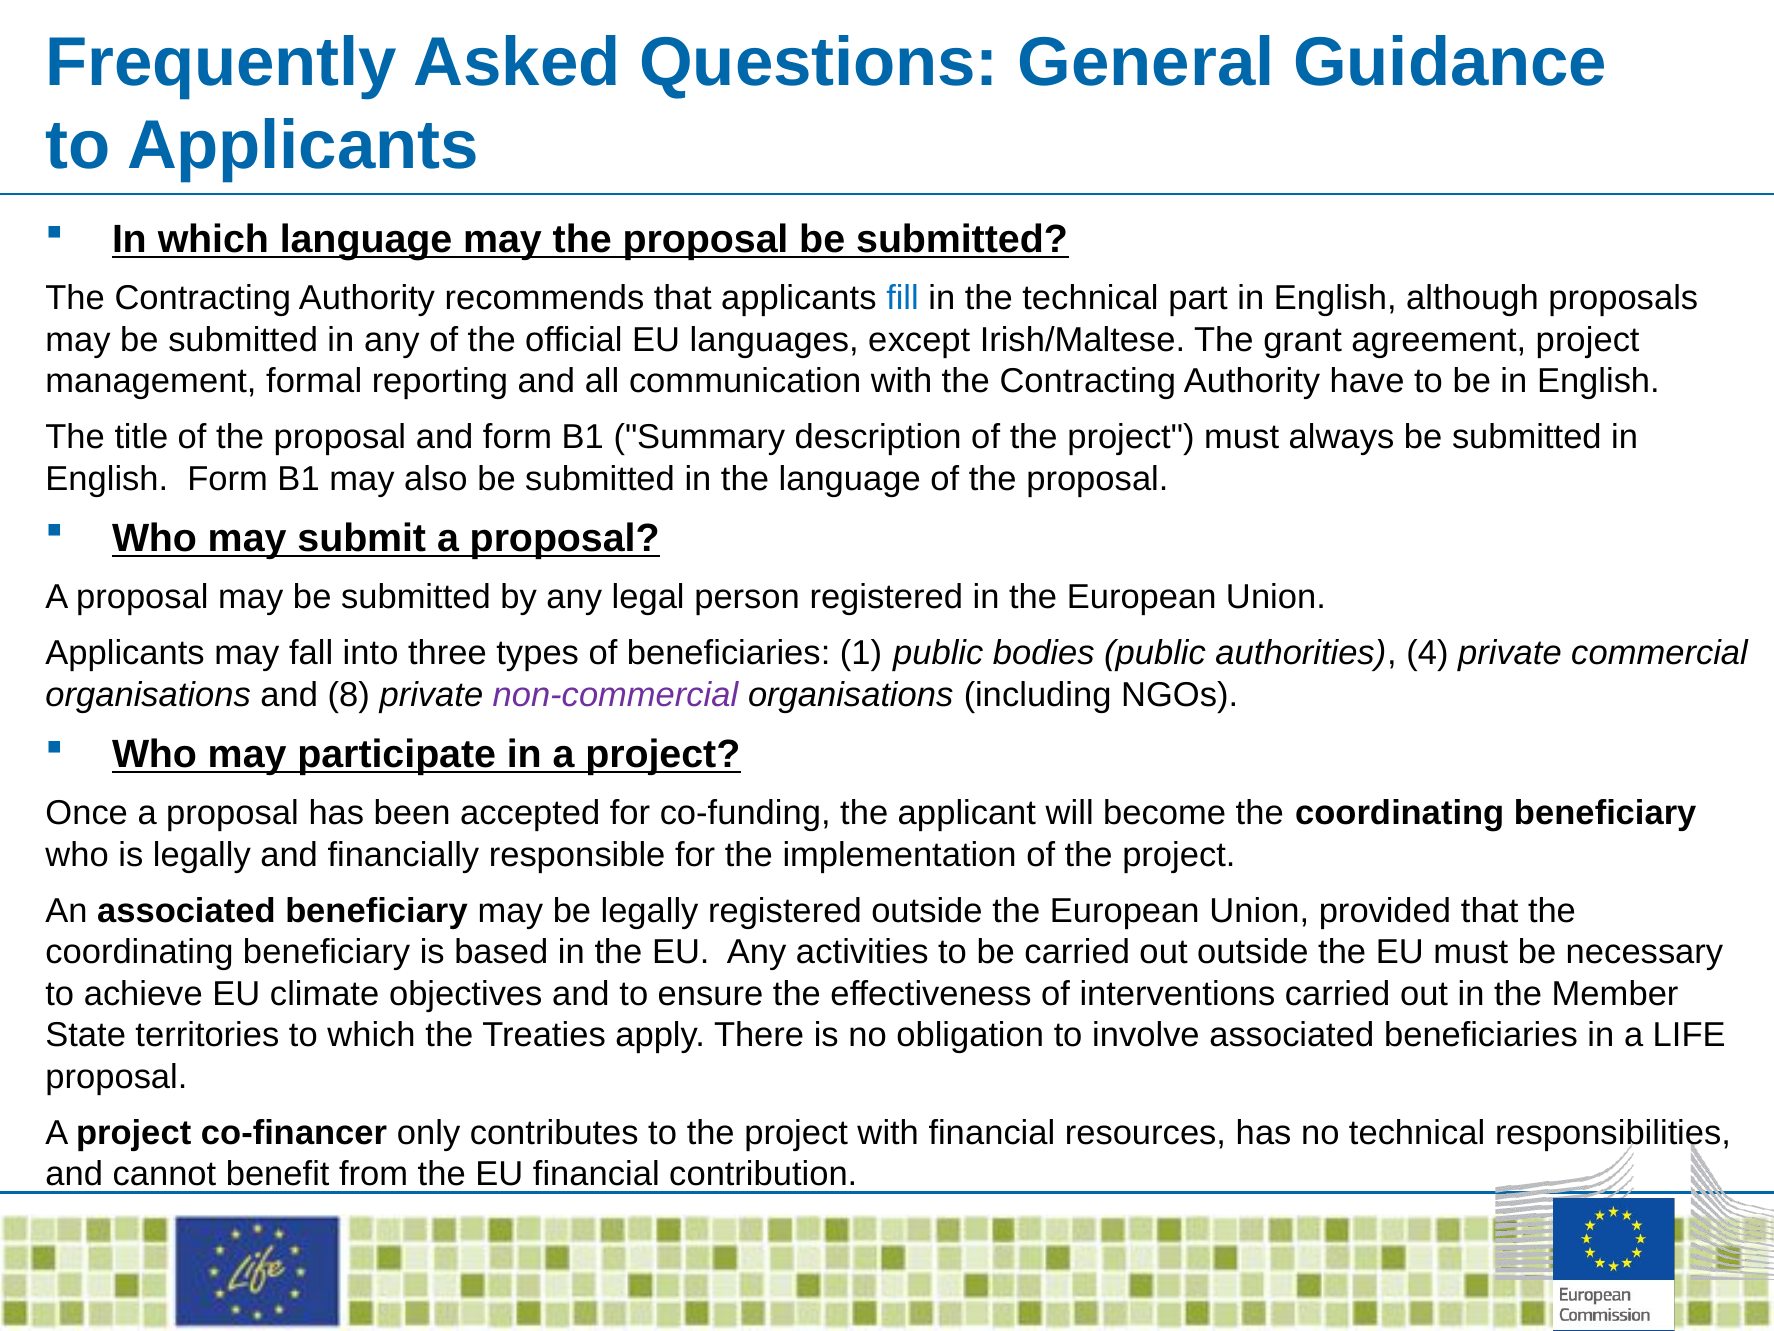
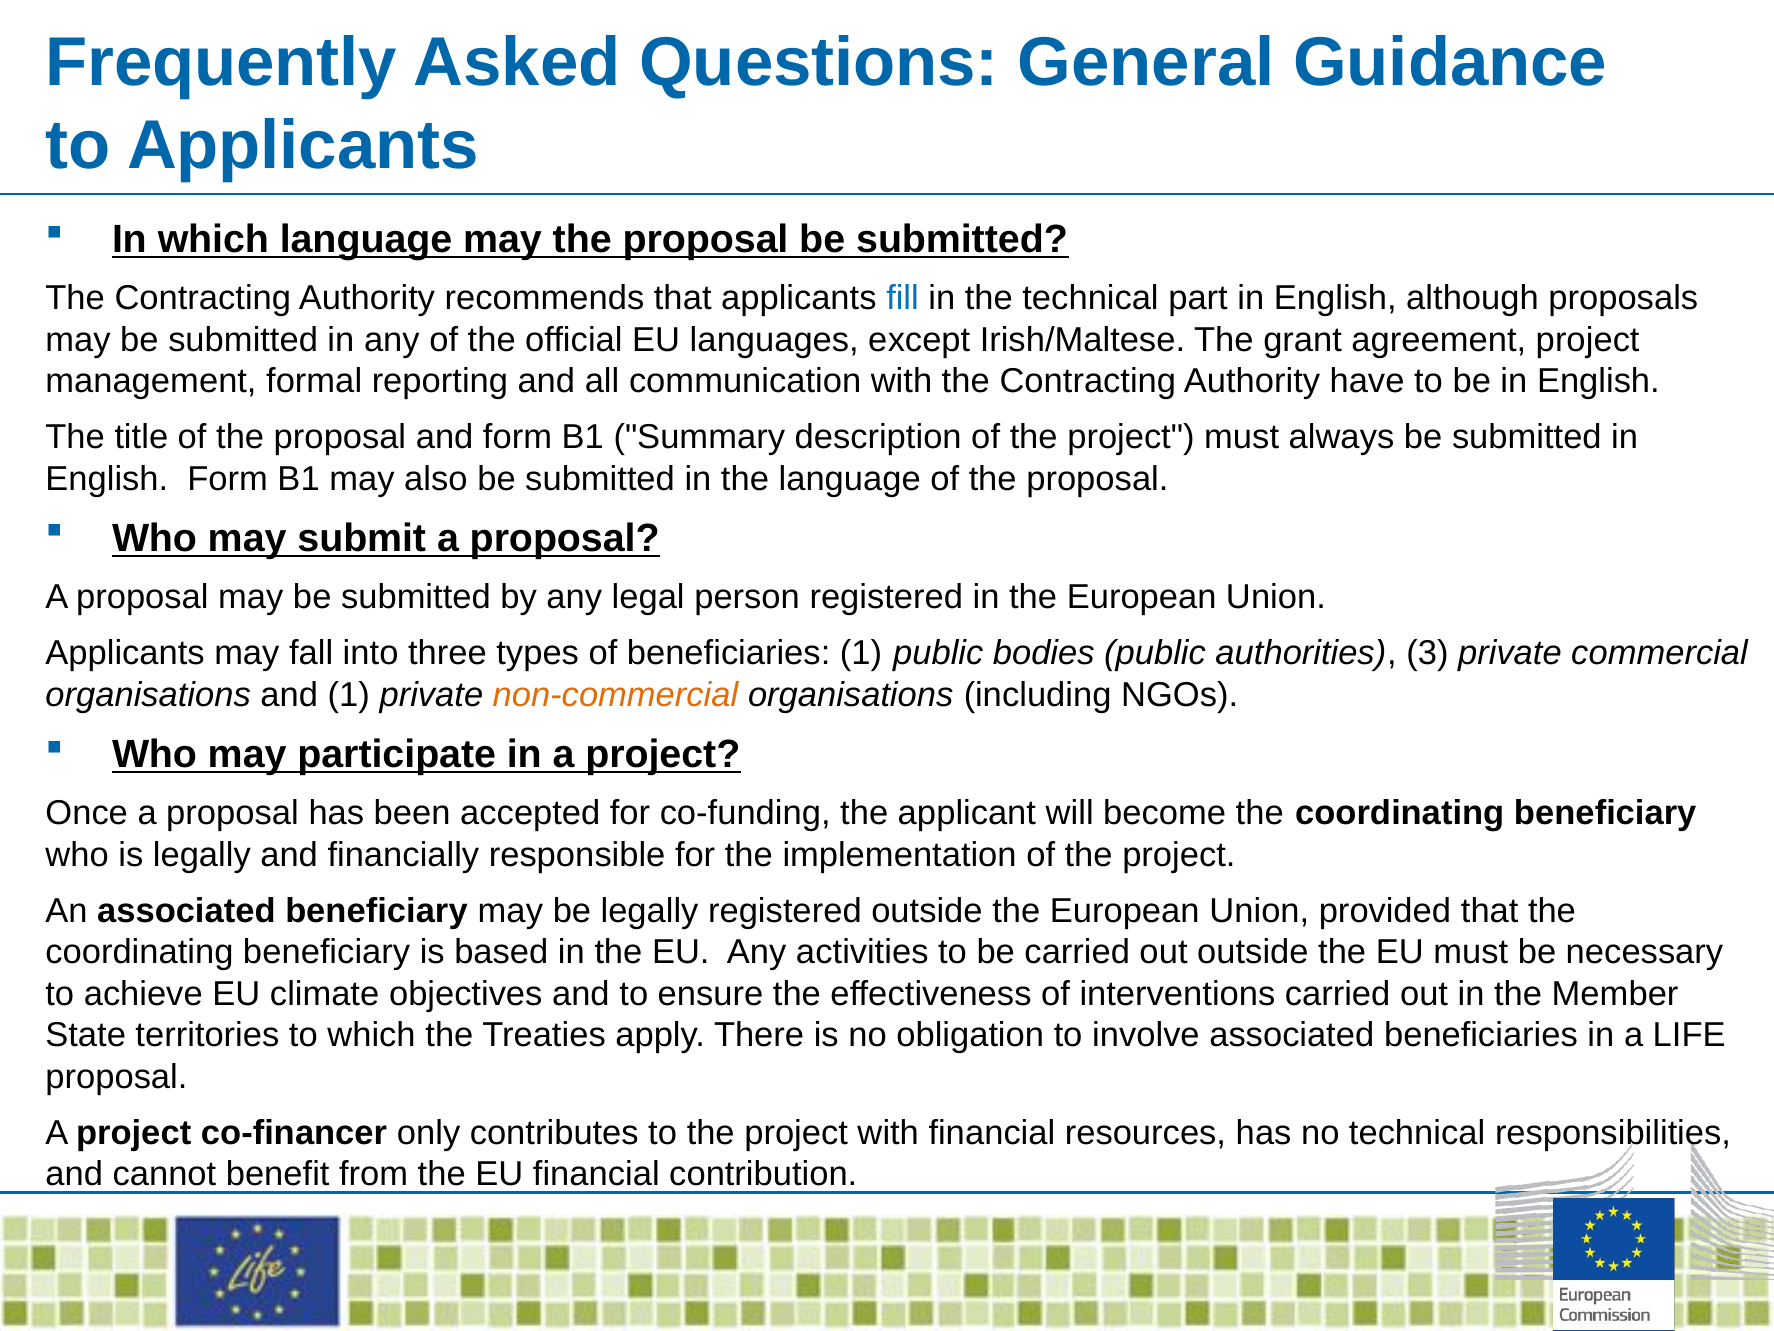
4: 4 -> 3 (1427, 653)
and 8: 8 -> 1 (349, 695)
non-commercial colour: purple -> orange (615, 695)
